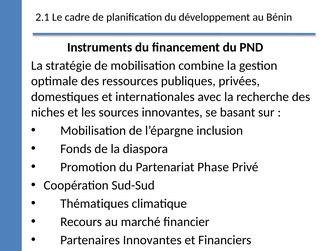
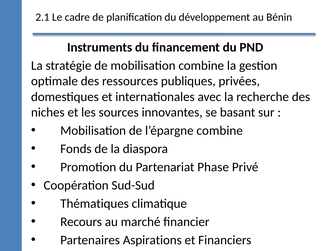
l’épargne inclusion: inclusion -> combine (220, 130)
Partenaires Innovantes: Innovantes -> Aspirations (152, 240)
